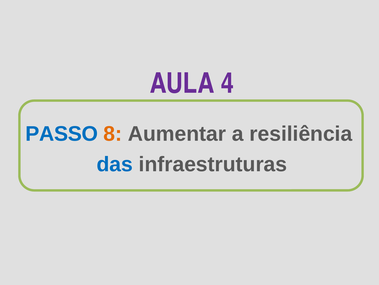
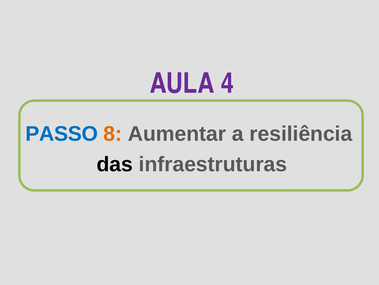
das colour: blue -> black (115, 164)
